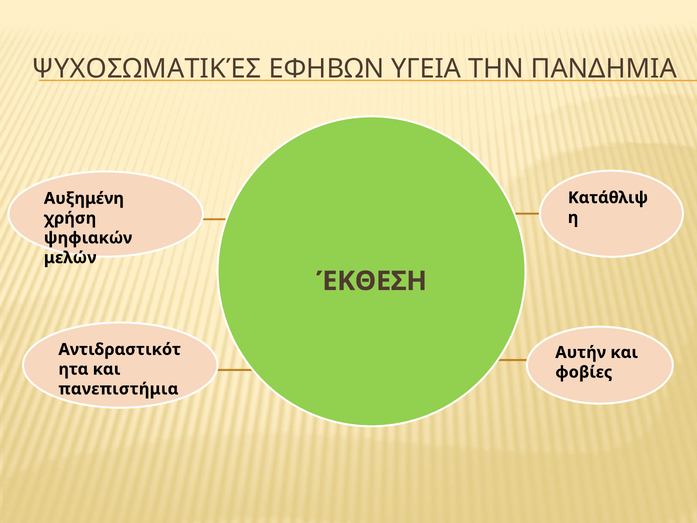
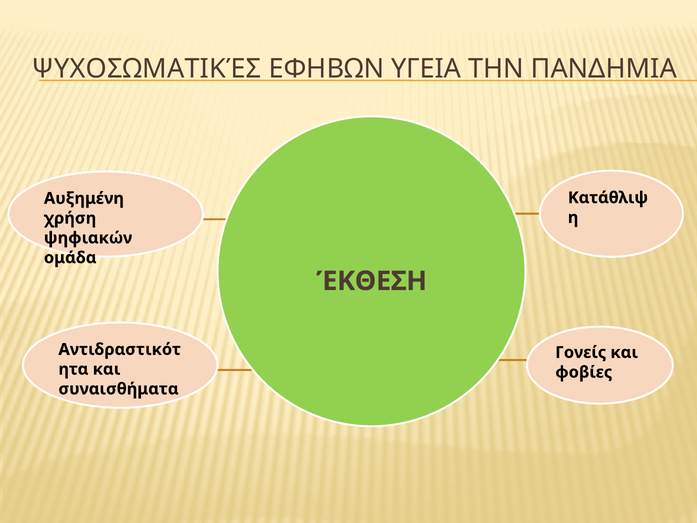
μελών: μελών -> ομάδα (70, 258)
Αυτήν: Αυτήν -> Γονείς (581, 352)
πανεπιστήμια: πανεπιστήμια -> συναισθήματα (119, 389)
